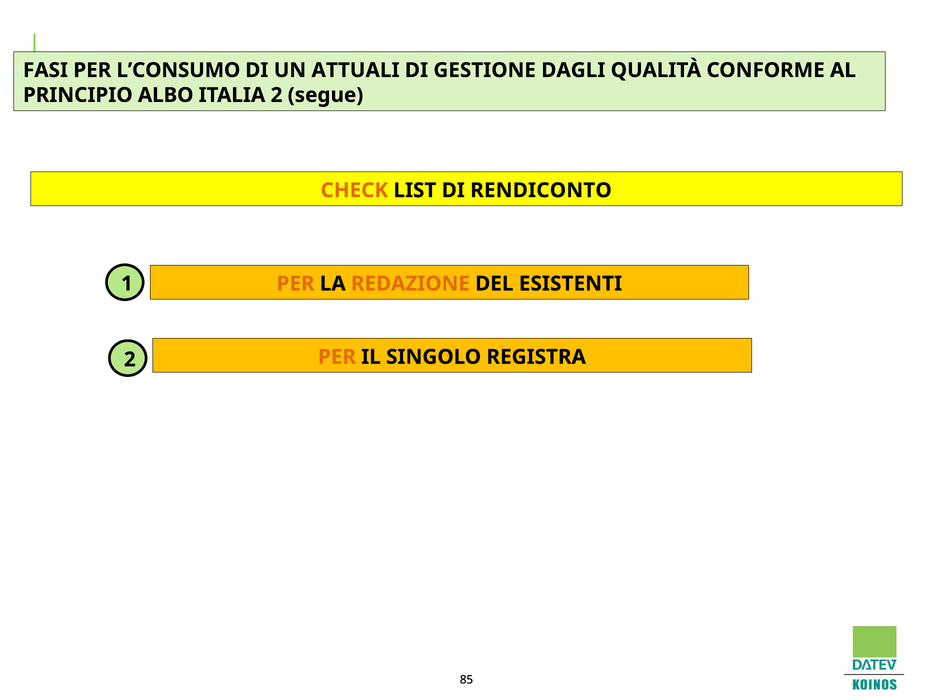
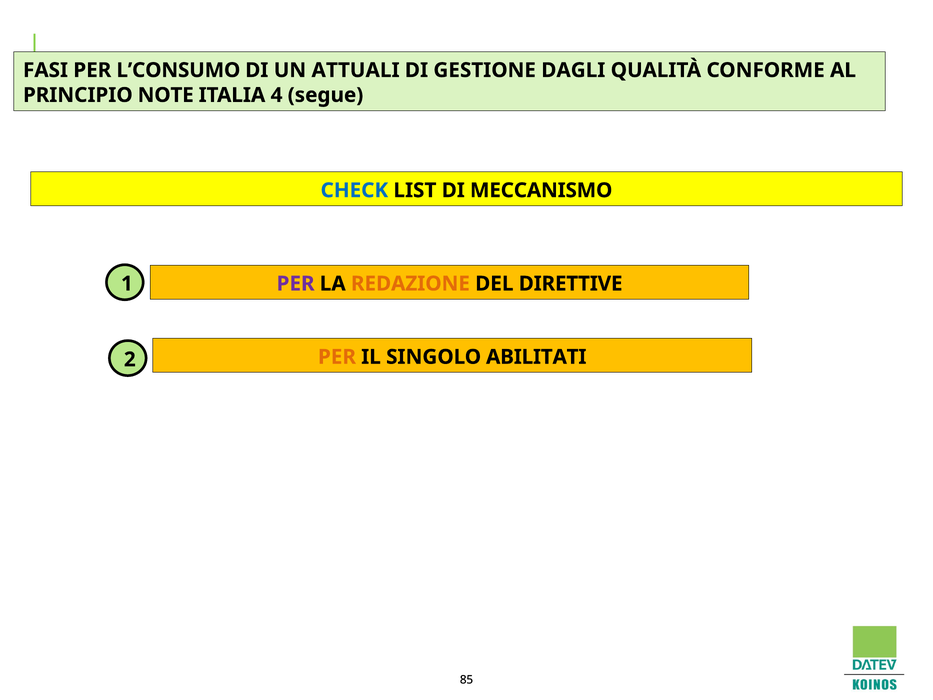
ALBO: ALBO -> NOTE (166, 95)
ITALIA 2: 2 -> 4 (277, 95)
CHECK colour: orange -> blue (354, 190)
RENDICONTO: RENDICONTO -> MECCANISMO (541, 190)
PER colour: orange -> purple (296, 284)
ESISTENTI: ESISTENTI -> DIRETTIVE (571, 284)
REGISTRA: REGISTRA -> ABILITATI (536, 357)
